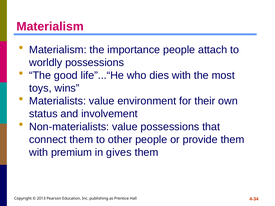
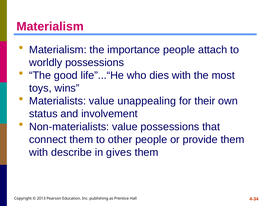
environment: environment -> unappealing (147, 101)
premium: premium -> describe (71, 153)
